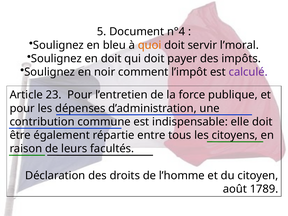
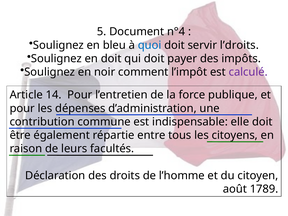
quoi colour: orange -> blue (150, 45)
l’moral: l’moral -> l’droits (239, 45)
23: 23 -> 14 (54, 95)
